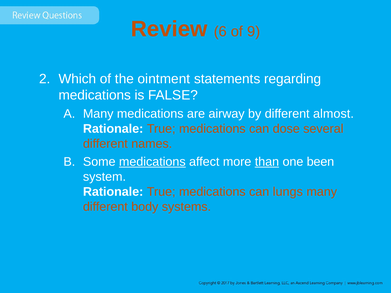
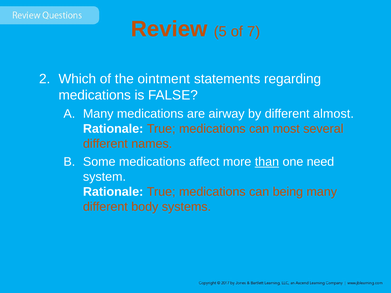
6: 6 -> 5 (220, 32)
9: 9 -> 7 (254, 32)
dose: dose -> most (286, 129)
medications underline: present -> none (152, 162)
been: been -> need (320, 162)
lungs: lungs -> being (288, 192)
